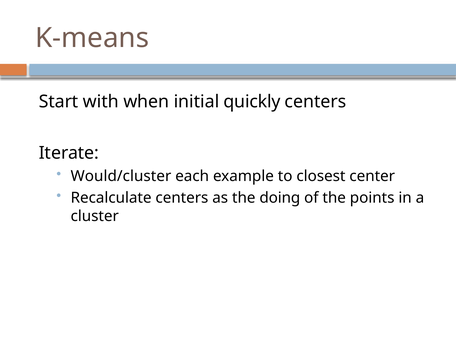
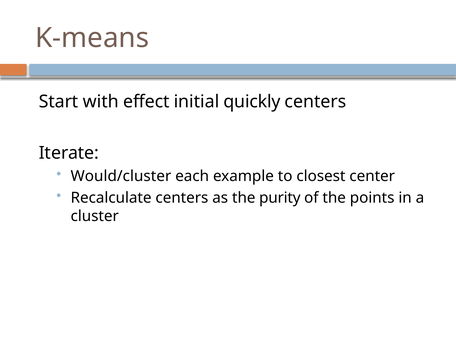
when: when -> effect (146, 102)
doing: doing -> purity (280, 198)
